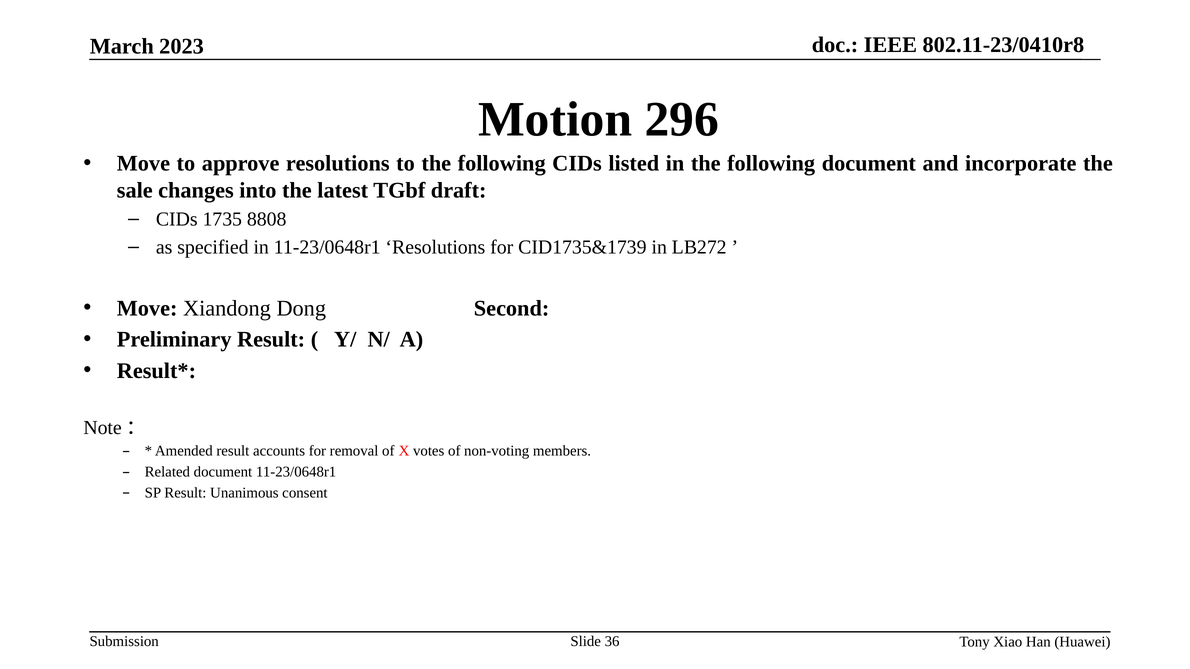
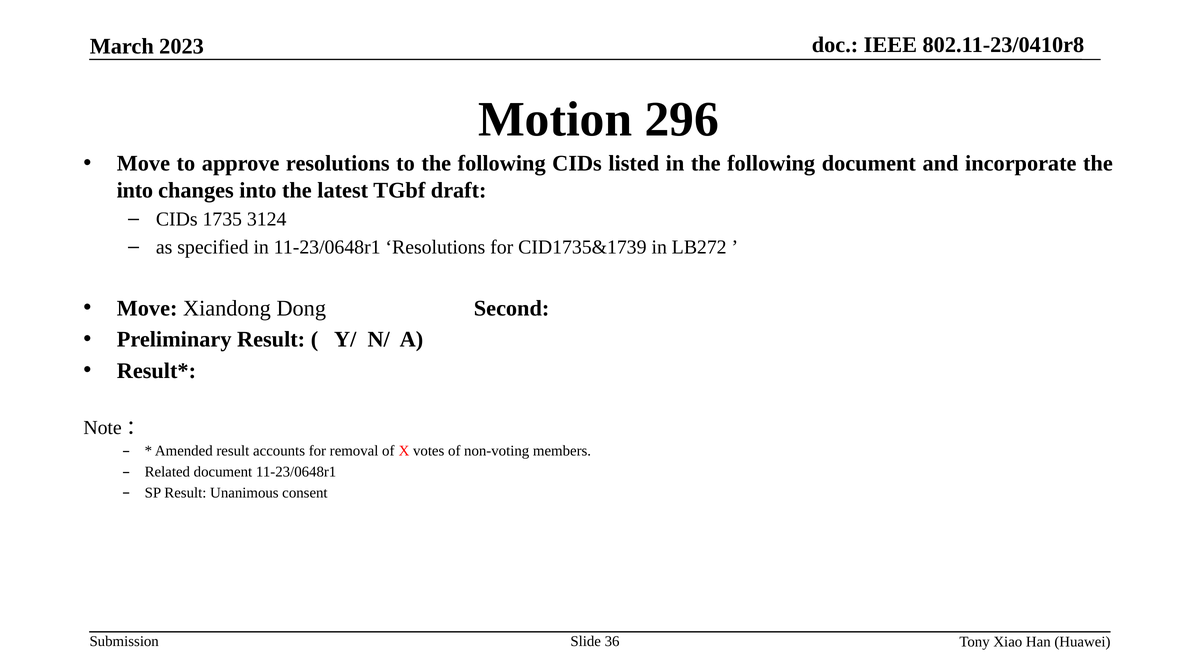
sale: sale -> into (135, 190)
8808: 8808 -> 3124 (267, 220)
